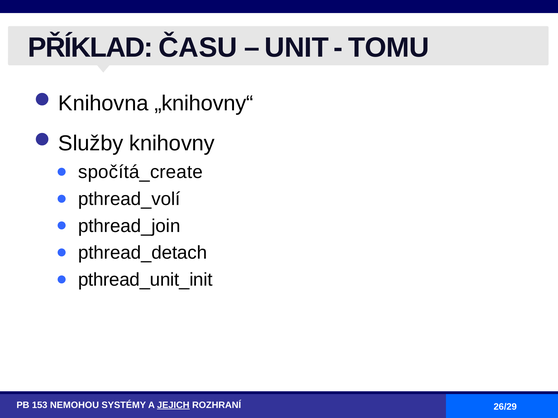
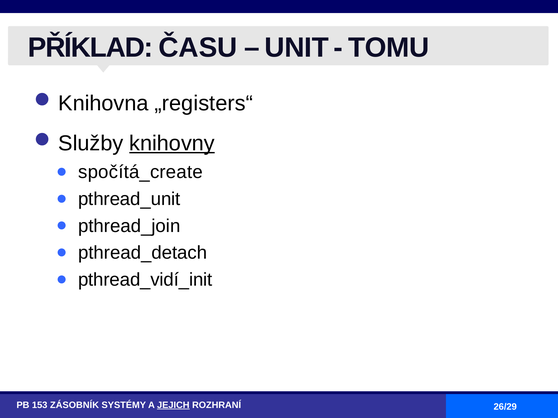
„knihovny“: „knihovny“ -> „registers“ (204, 104)
knihovny underline: none -> present (172, 144)
pthread_volí: pthread_volí -> pthread_unit (129, 199)
pthread_unit_init: pthread_unit_init -> pthread_vidí_init (145, 280)
NEMOHOU: NEMOHOU -> ZÁSOBNÍK (74, 406)
